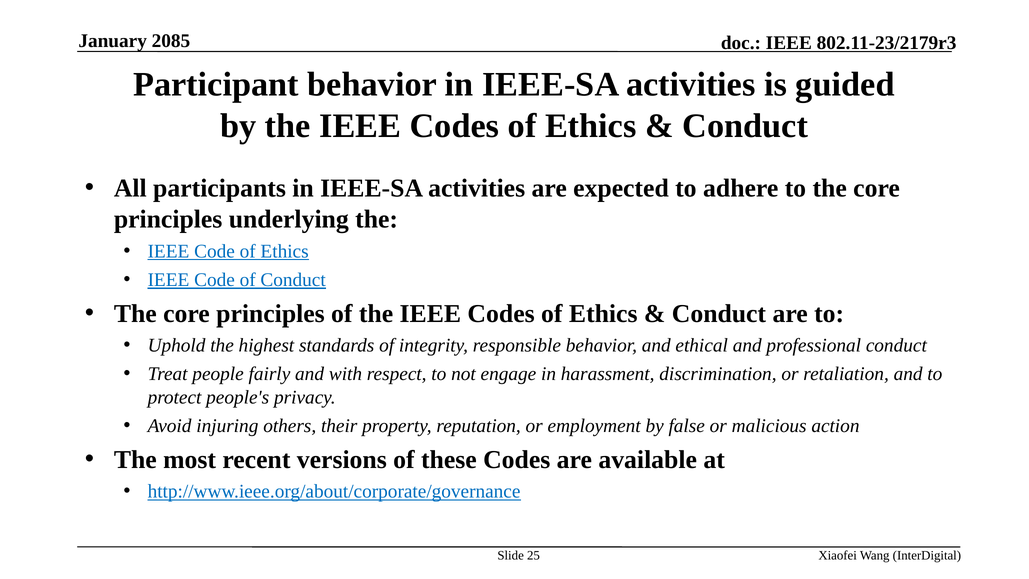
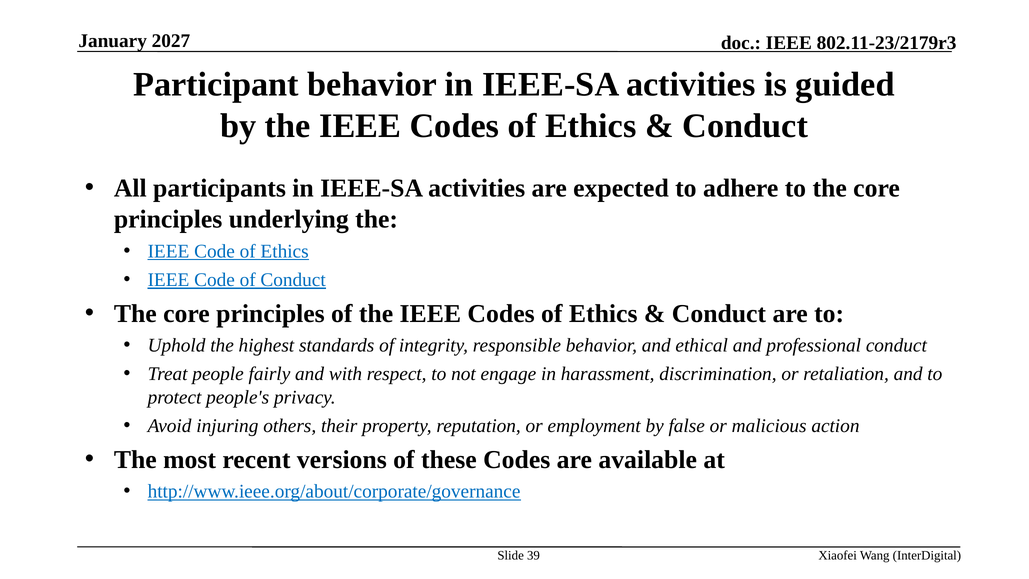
2085: 2085 -> 2027 (171, 41)
25: 25 -> 39 (533, 555)
